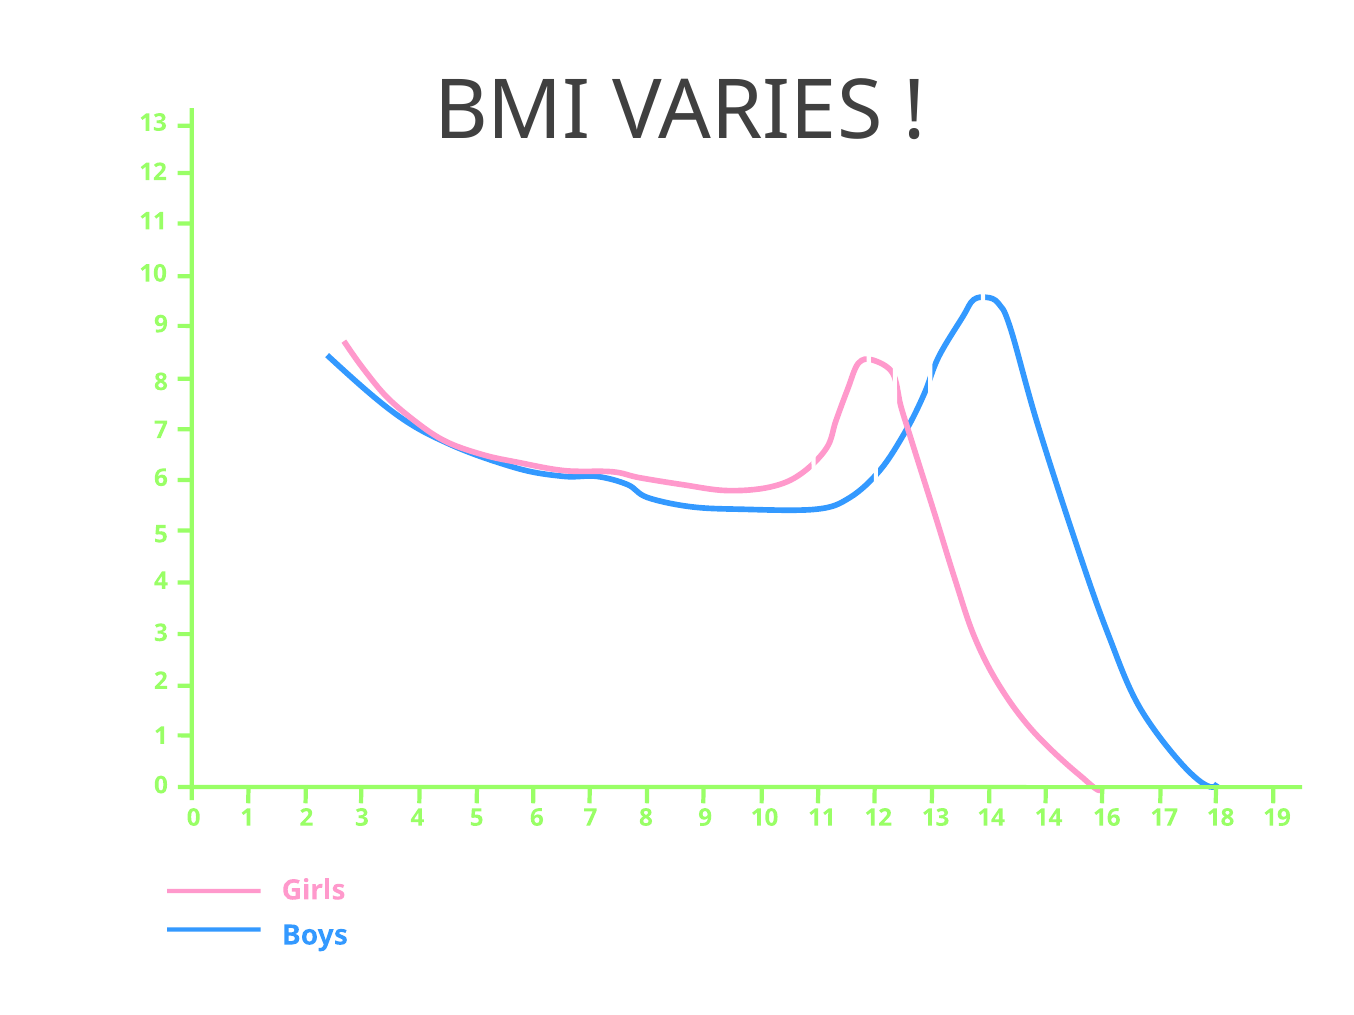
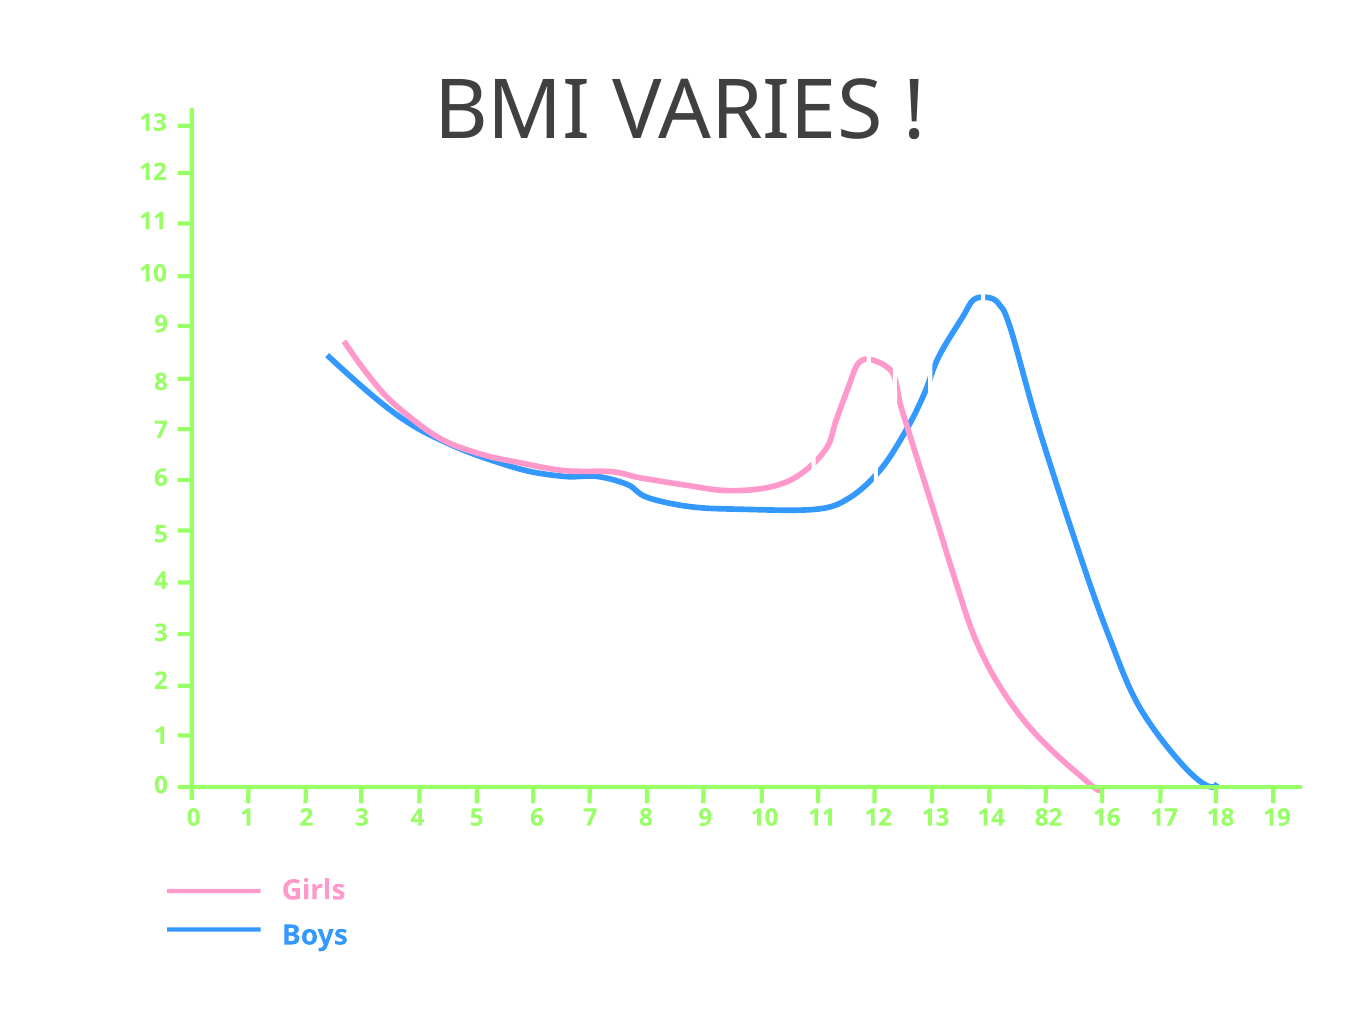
14 14: 14 -> 82 (1049, 818)
